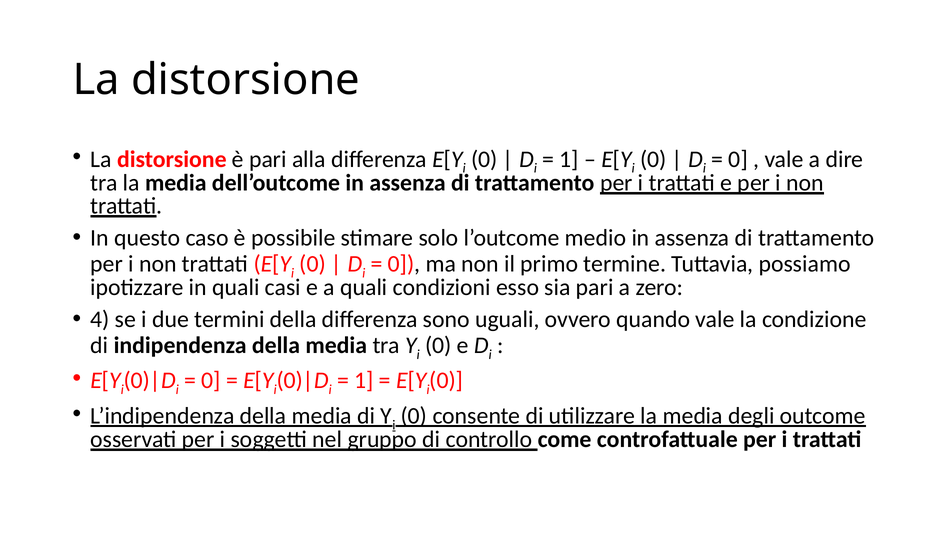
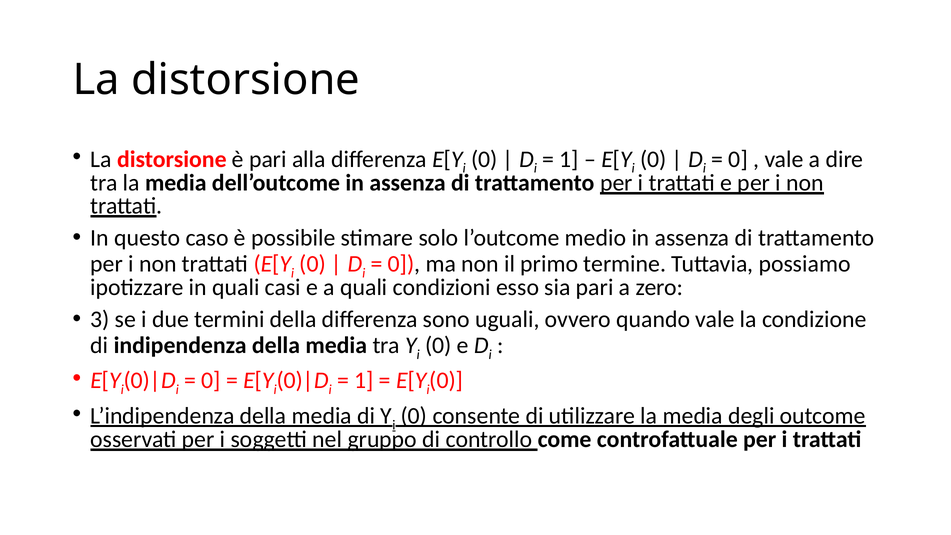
4: 4 -> 3 (100, 320)
